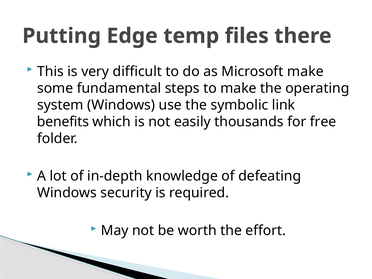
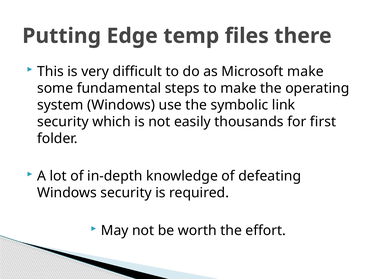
benefits: benefits -> security (63, 122)
free: free -> first (323, 122)
